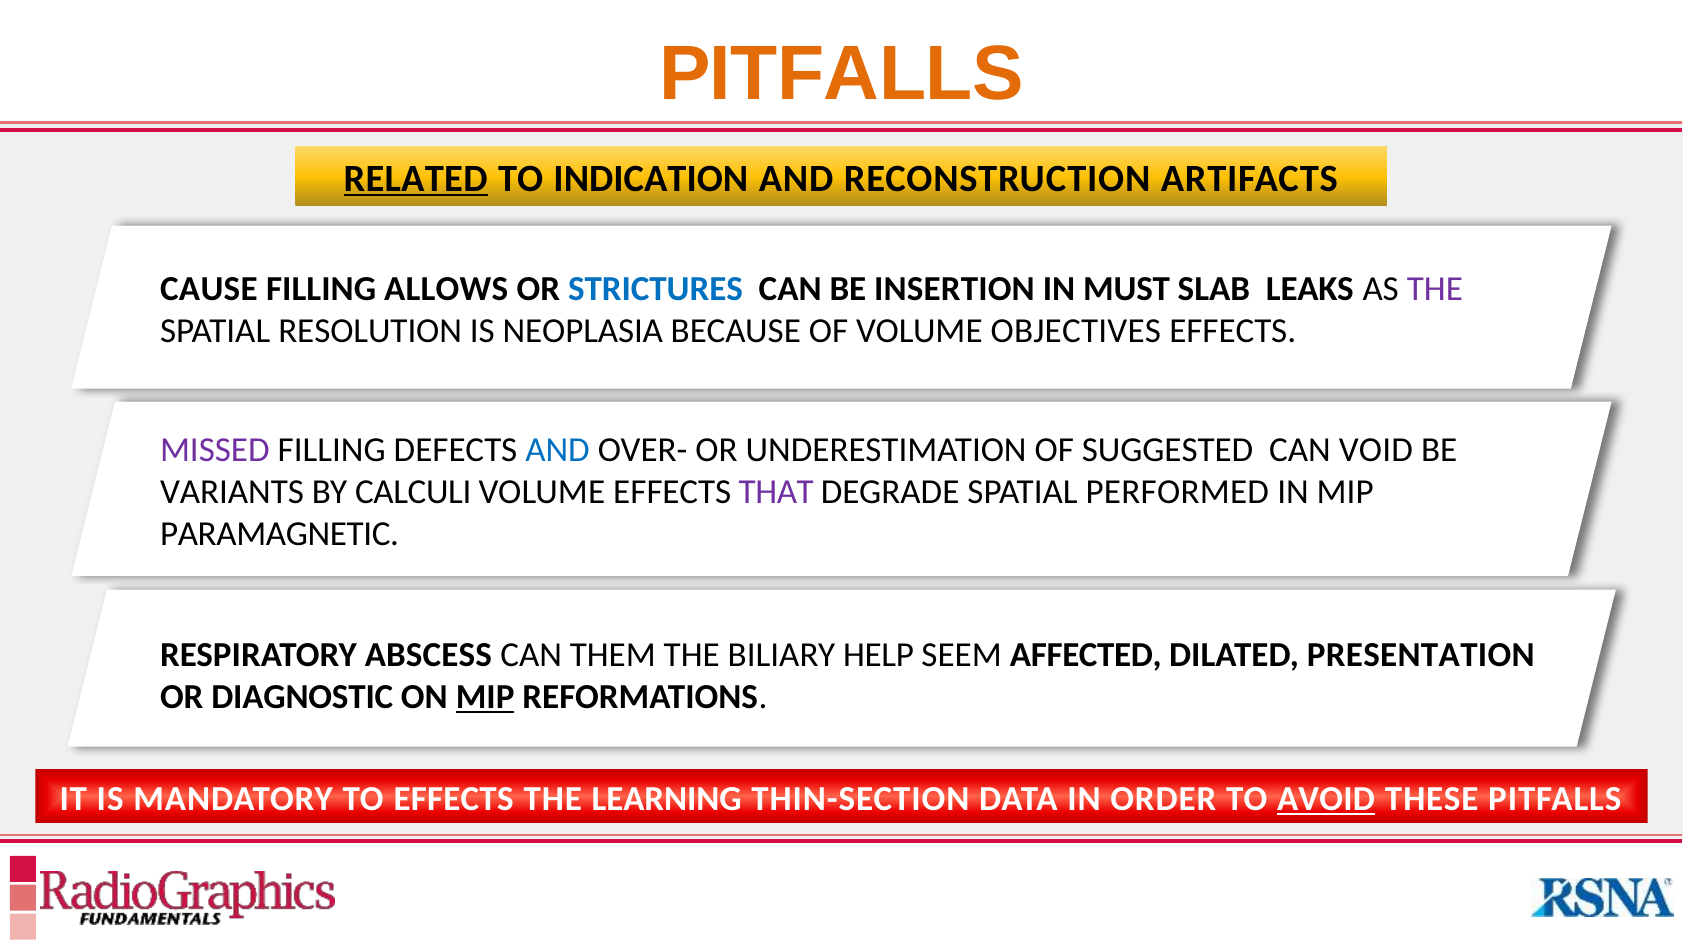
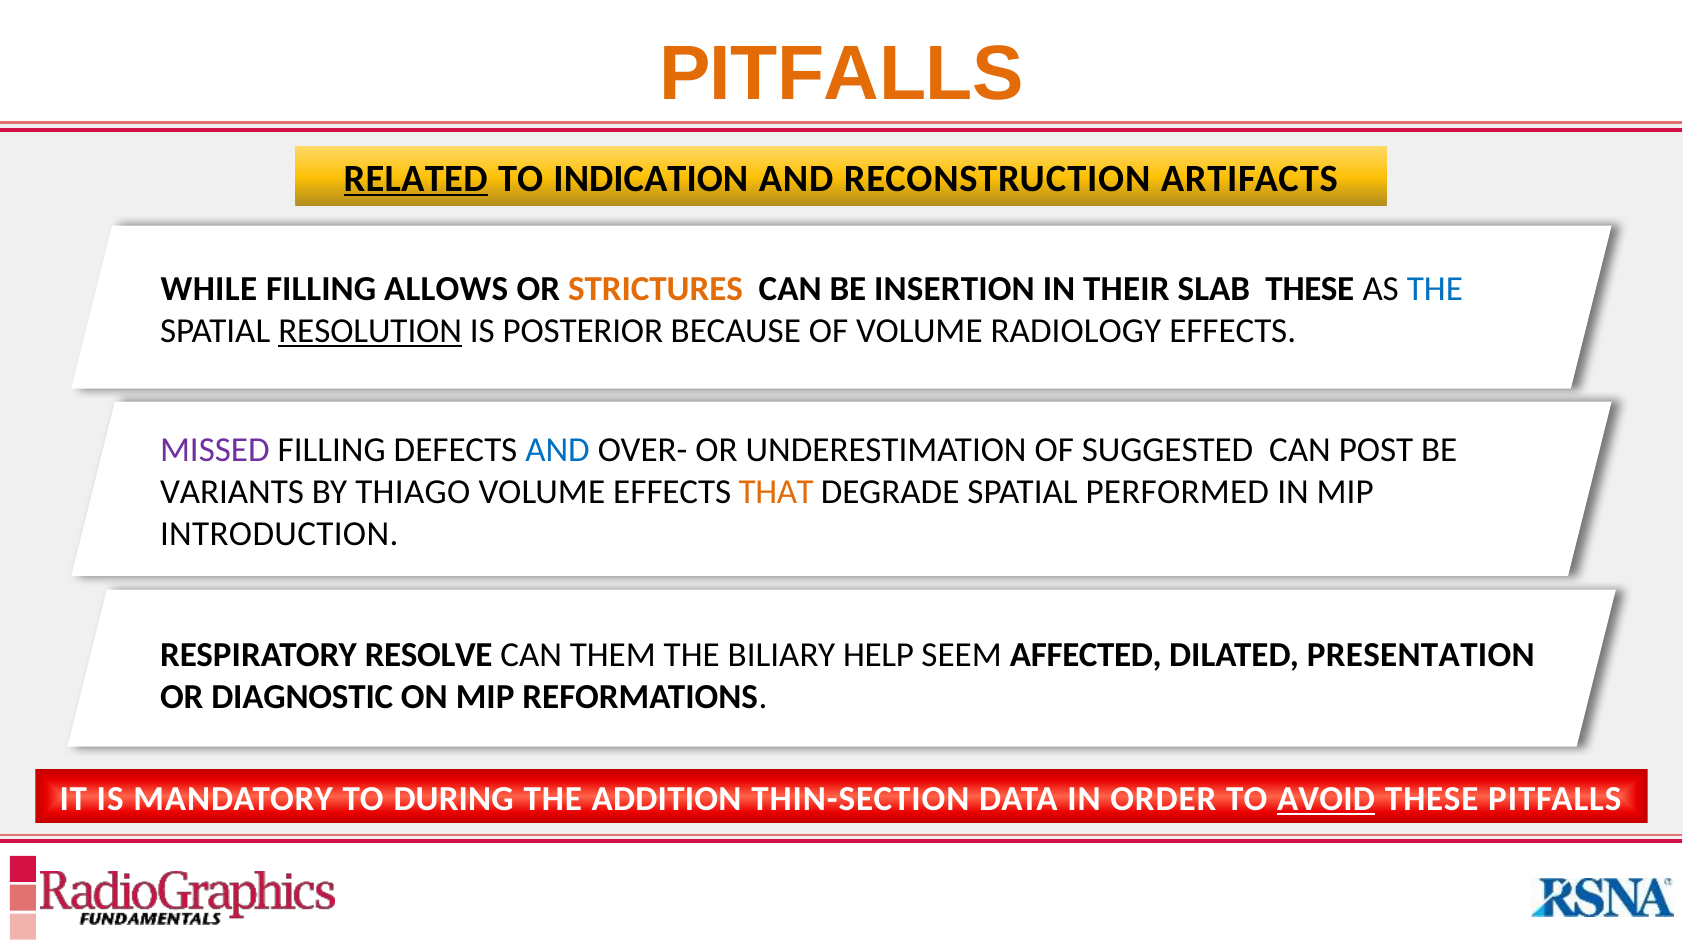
CAUSE: CAUSE -> WHILE (209, 289)
STRICTURES colour: blue -> orange (655, 289)
MUST: MUST -> THEIR (1126, 289)
SLAB LEAKS: LEAKS -> THESE (1310, 289)
THE colour: purple -> blue (1435, 289)
RESOLUTION underline: none -> present (370, 331)
NEOPLASIA: NEOPLASIA -> POSTERIOR (583, 331)
OBJECTIVES: OBJECTIVES -> RADIOLOGY (1076, 331)
VOID: VOID -> POST (1376, 450)
CALCULI: CALCULI -> THIAGO (413, 492)
THAT colour: purple -> orange (776, 492)
PARAMAGNETIC: PARAMAGNETIC -> INTRODUCTION (279, 535)
ABSCESS: ABSCESS -> RESOLVE (429, 655)
MIP underline: present -> none (485, 697)
TO EFFECTS: EFFECTS -> DURING (454, 799)
LEARNING: LEARNING -> ADDITION (667, 799)
